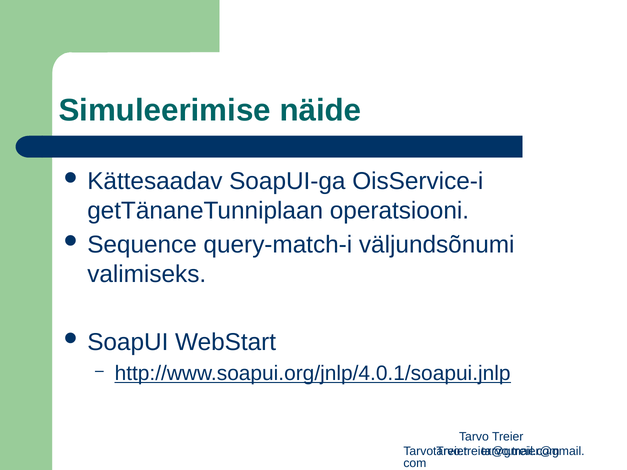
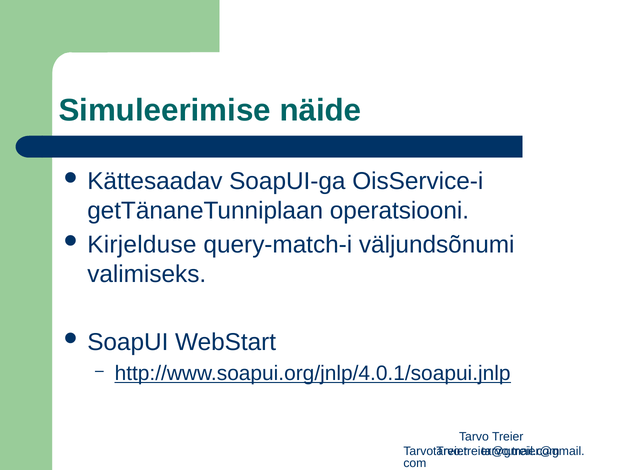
Sequence: Sequence -> Kirjelduse (142, 245)
